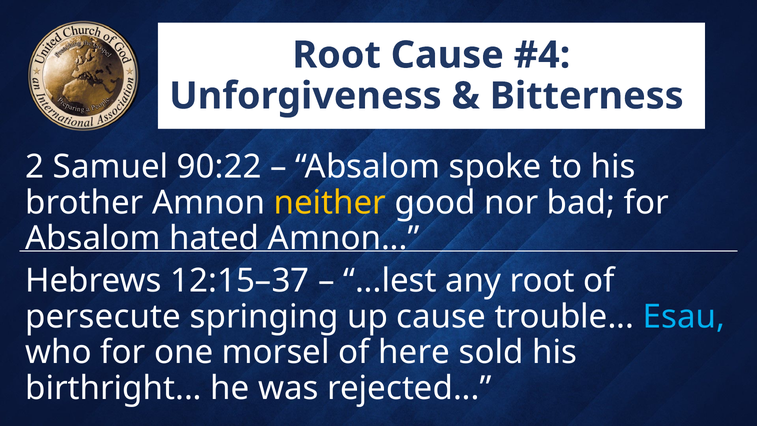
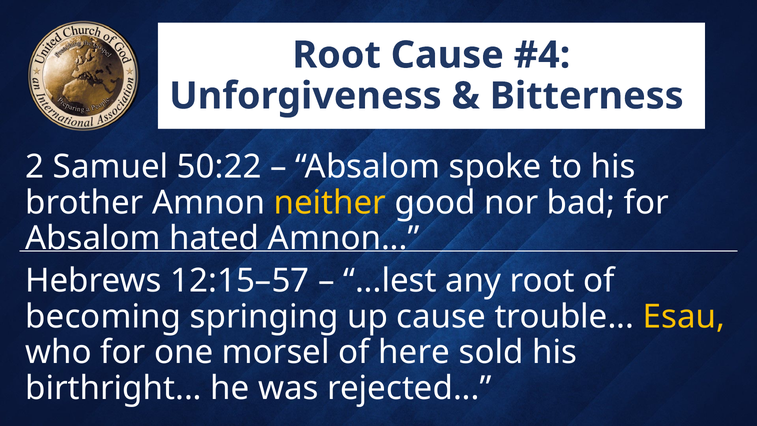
90:22: 90:22 -> 50:22 (219, 167)
12:15–37: 12:15–37 -> 12:15–57 (240, 281)
persecute: persecute -> becoming (103, 317)
Esau colour: light blue -> yellow (684, 317)
